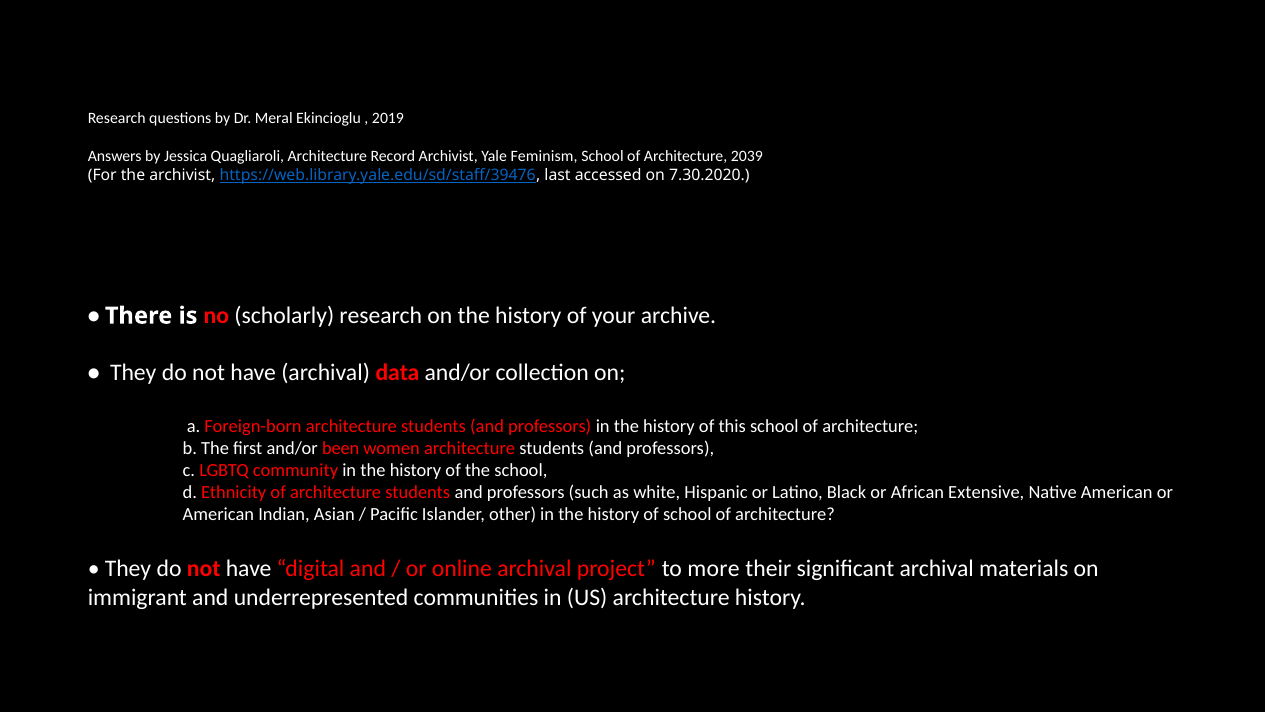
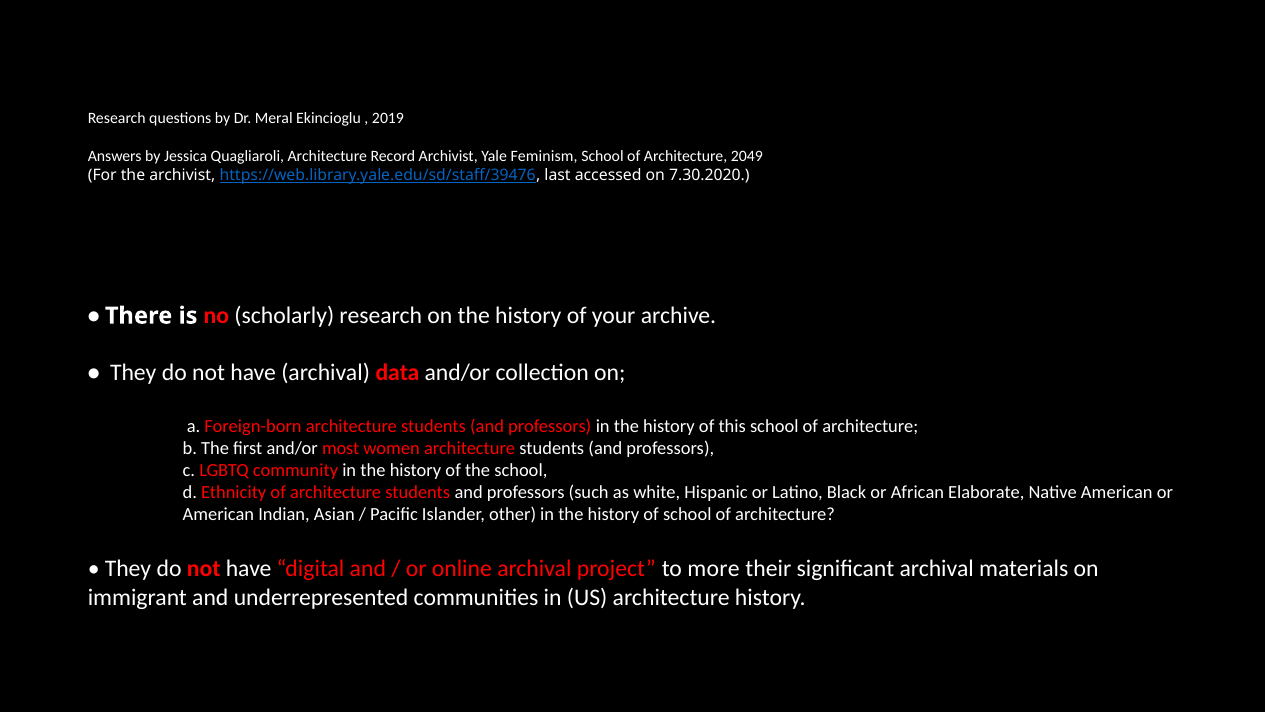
2039: 2039 -> 2049 (747, 156)
been: been -> most (341, 448)
Extensive: Extensive -> Elaborate (986, 492)
